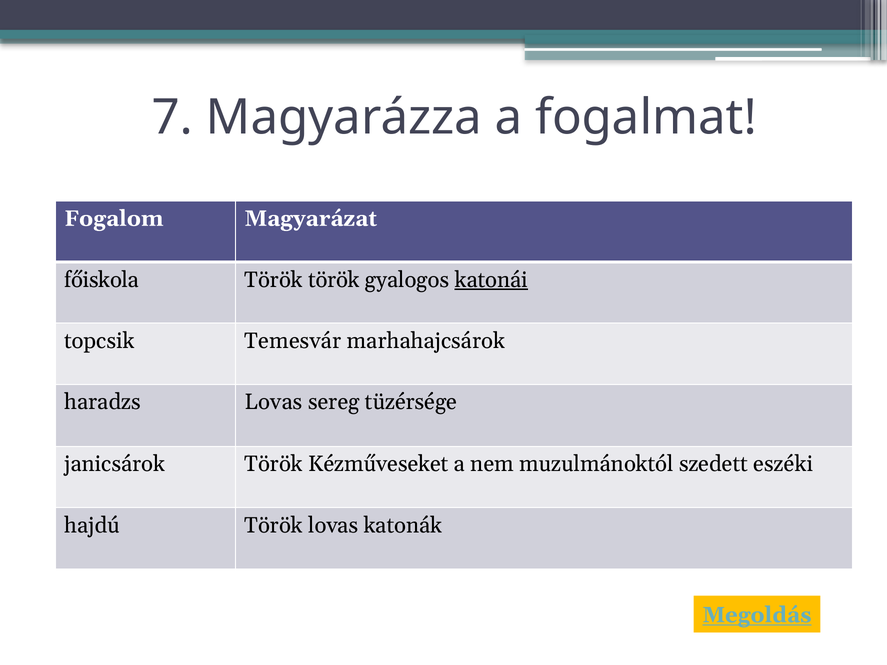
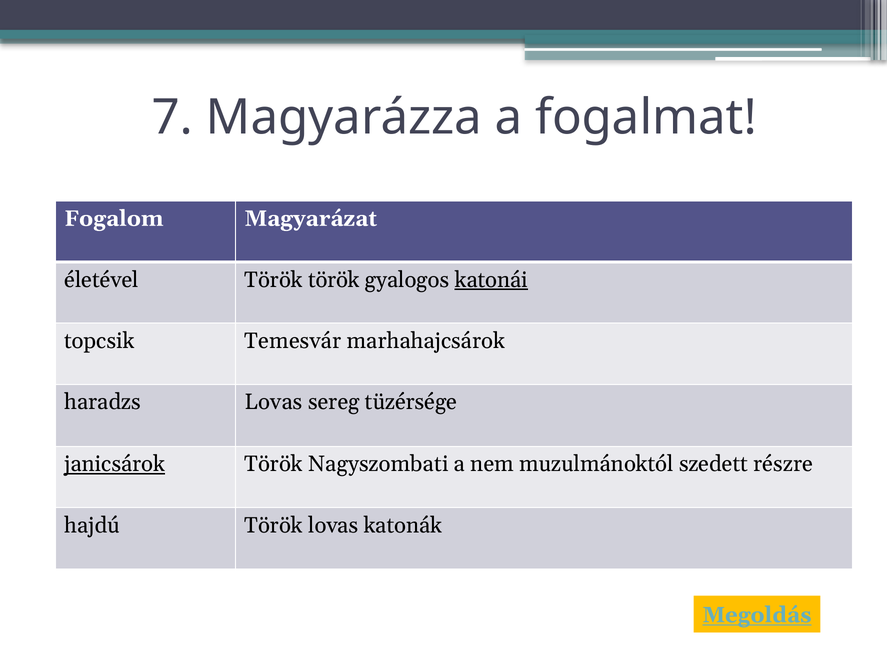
főiskola: főiskola -> életével (101, 280)
janicsárok underline: none -> present (115, 464)
Kézműveseket: Kézműveseket -> Nagyszombati (378, 464)
eszéki: eszéki -> részre (783, 464)
